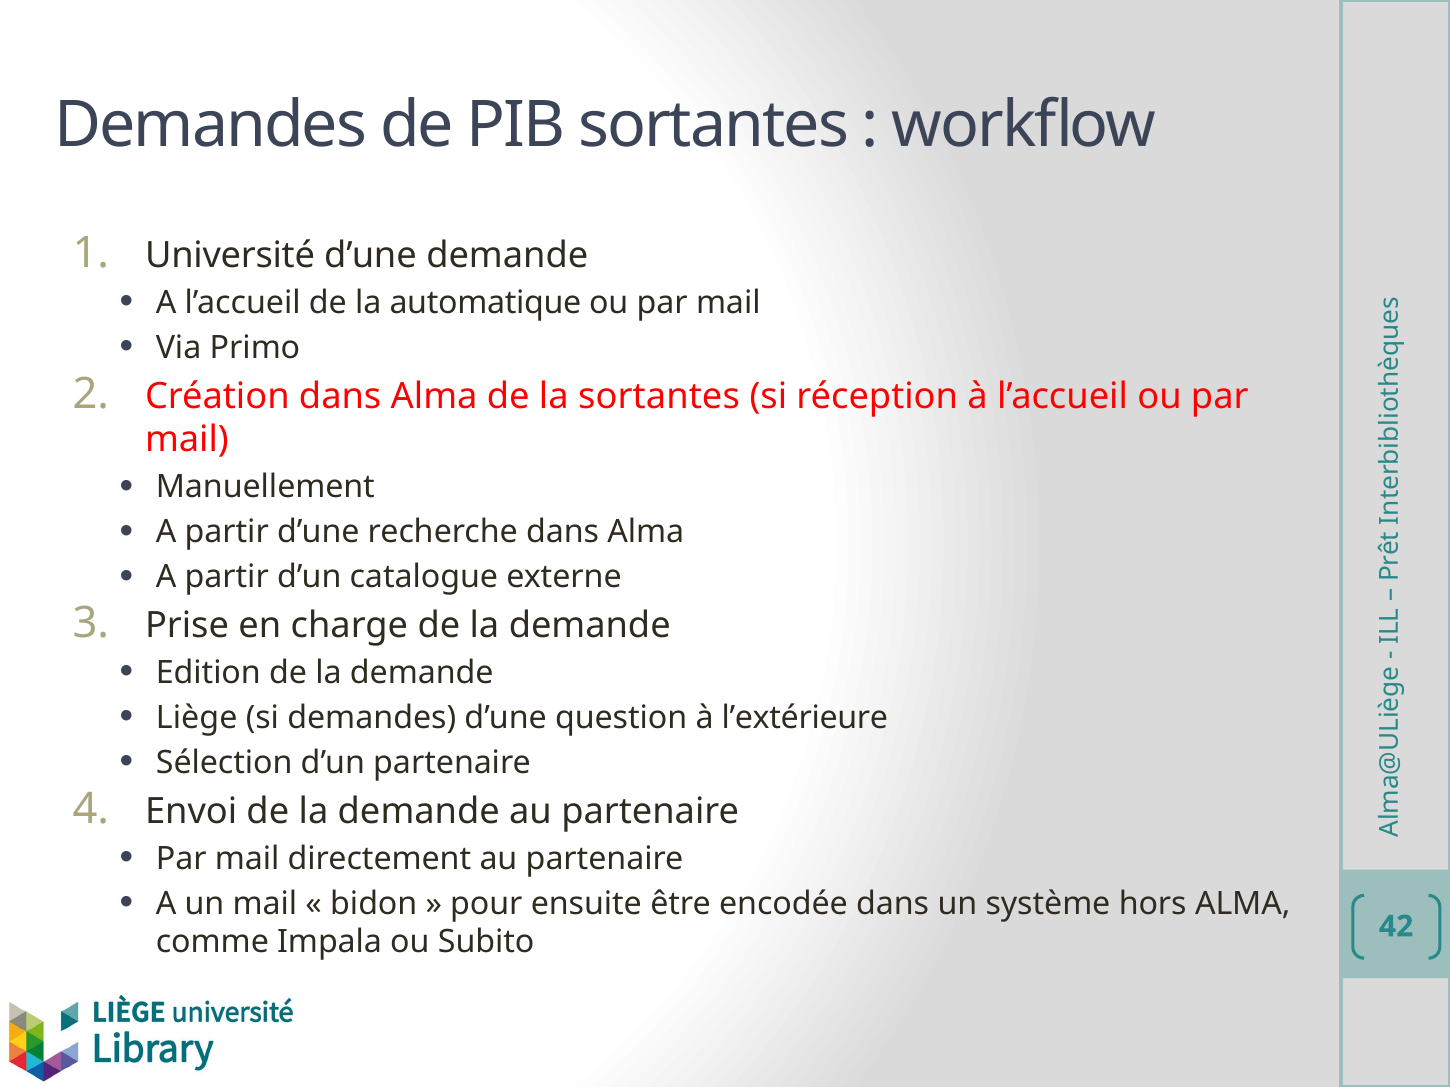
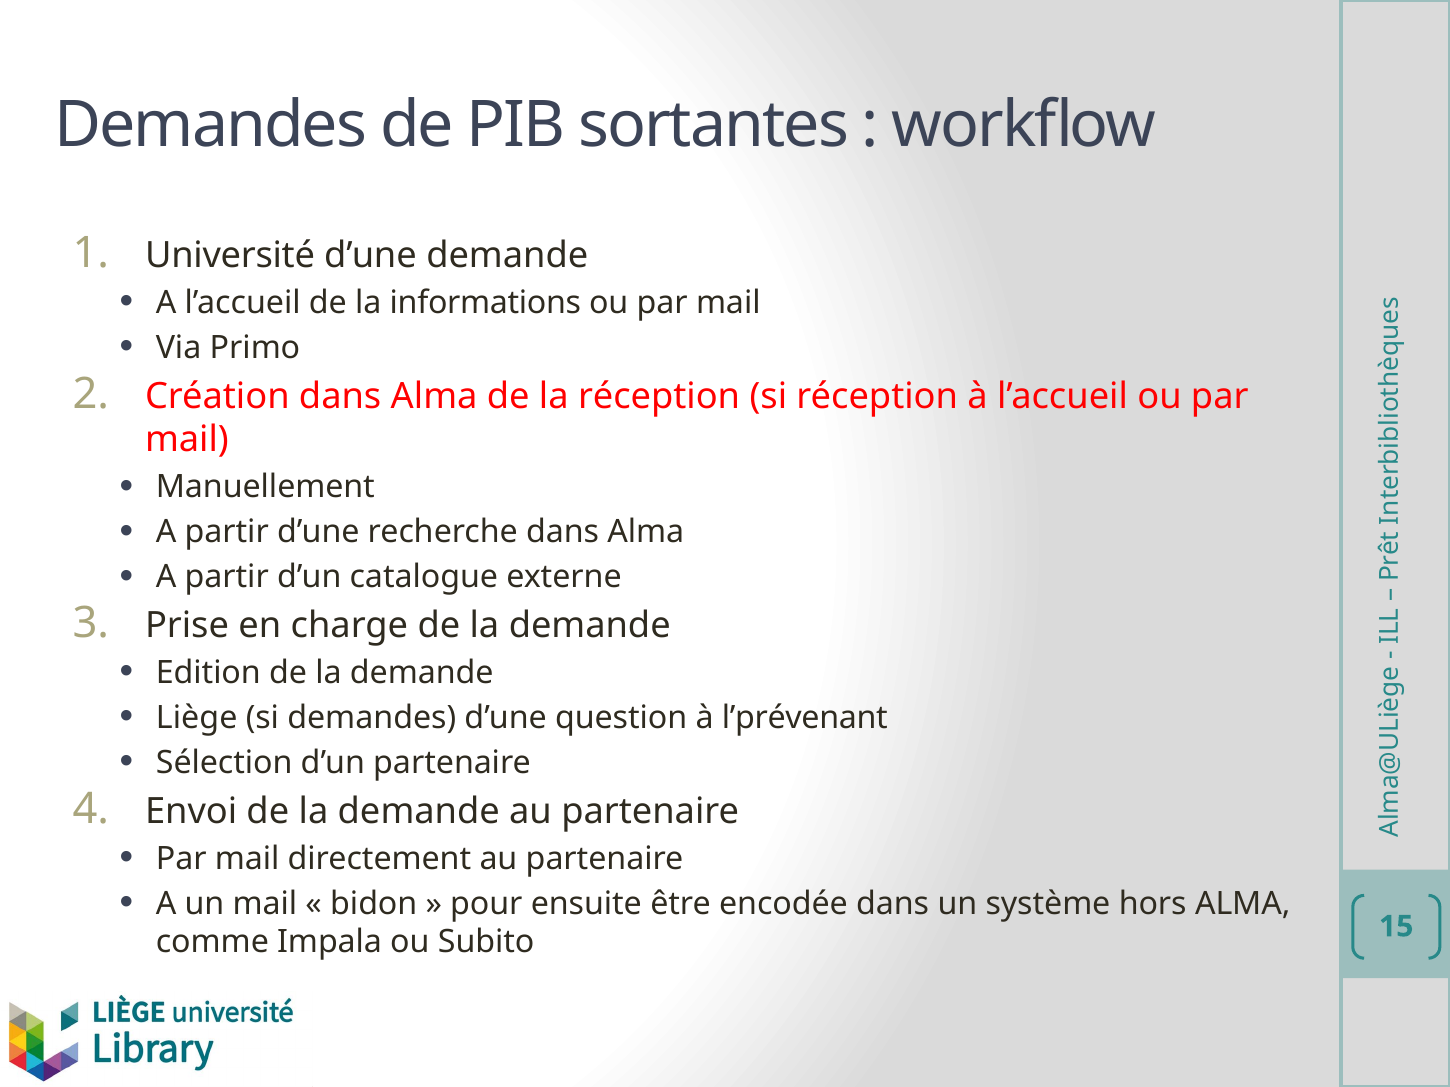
automatique: automatique -> informations (485, 303)
la sortantes: sortantes -> réception (659, 396)
l’extérieure: l’extérieure -> l’prévenant (805, 718)
42: 42 -> 15 (1396, 927)
